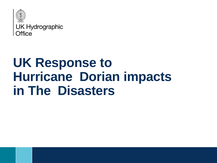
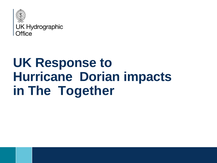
Disasters: Disasters -> Together (86, 91)
